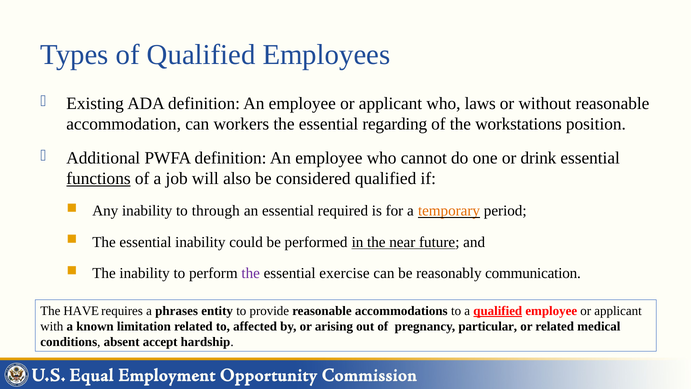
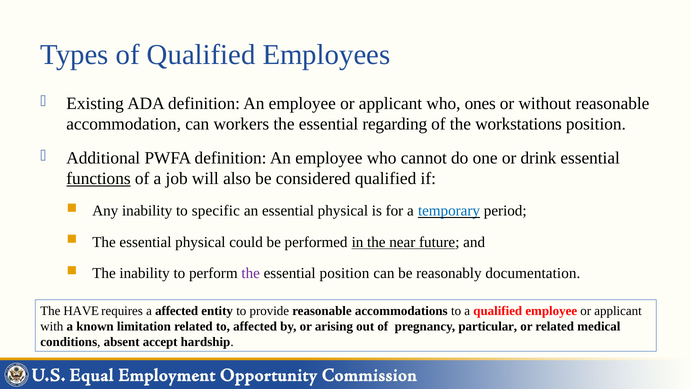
laws: laws -> ones (480, 103)
through: through -> specific (216, 211)
an essential required: required -> physical (343, 211)
temporary colour: orange -> blue (449, 211)
The essential inability: inability -> physical (200, 242)
essential exercise: exercise -> position (344, 273)
communication: communication -> documentation (533, 273)
a phrases: phrases -> affected (177, 311)
qualified underline: present -> none (498, 311)
